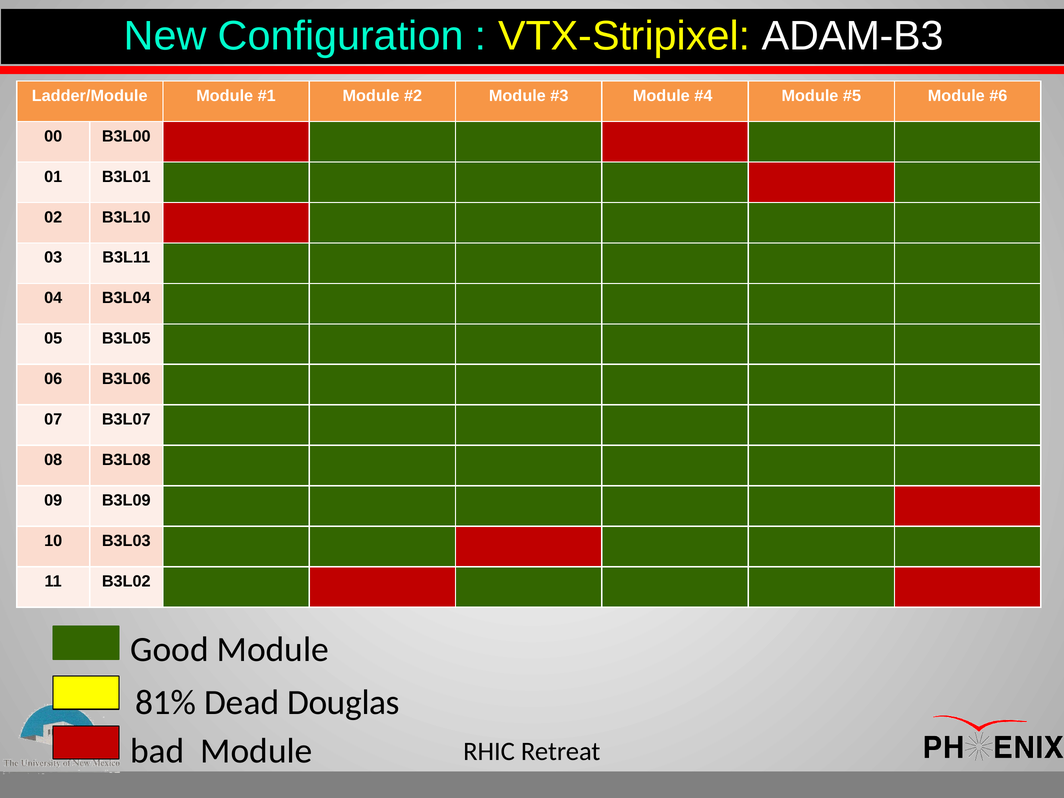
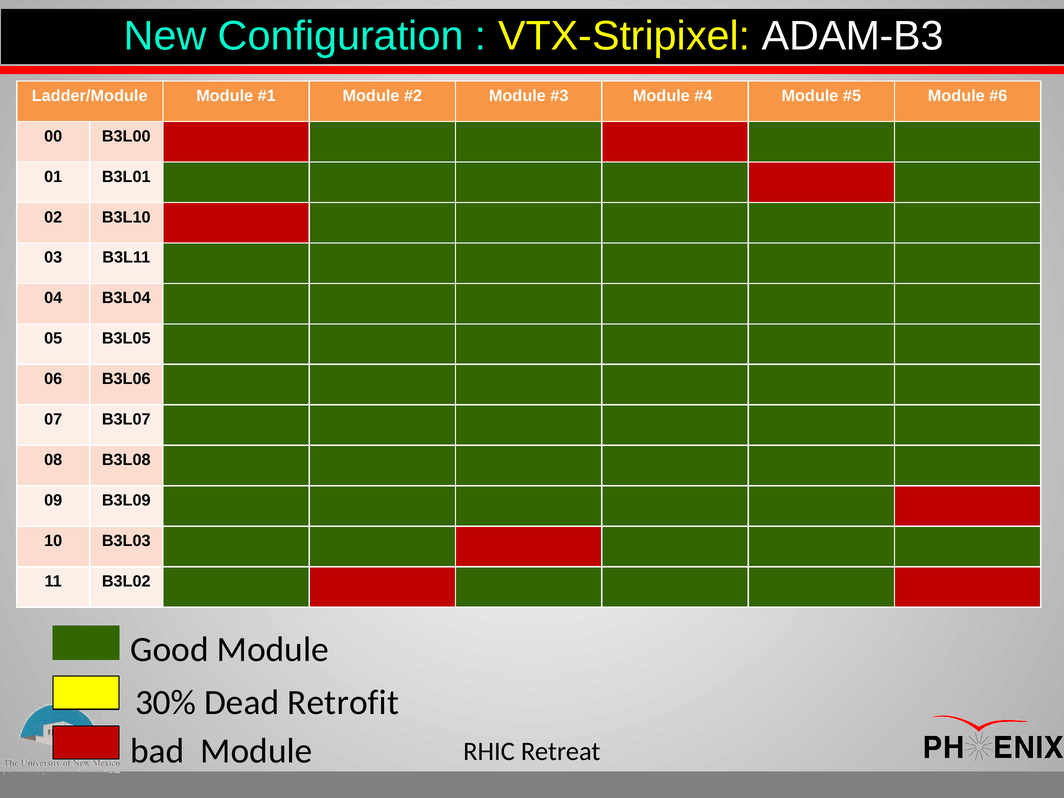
81%: 81% -> 30% (166, 703)
Douglas: Douglas -> Retrofit (343, 703)
